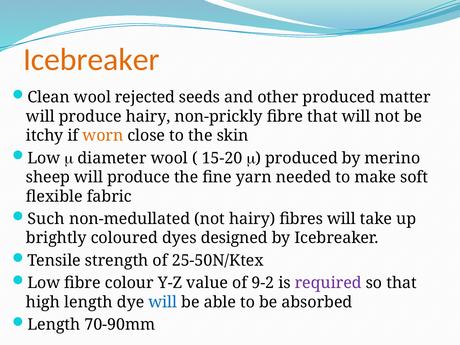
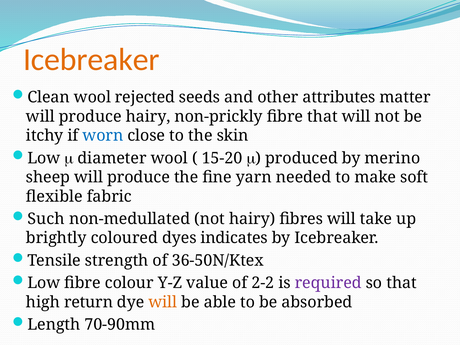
other produced: produced -> attributes (339, 97)
worn colour: orange -> blue (103, 136)
designed: designed -> indicates (234, 238)
25-50N/Ktex: 25-50N/Ktex -> 36-50N/Ktex (218, 261)
9-2: 9-2 -> 2-2 (263, 283)
high length: length -> return (89, 302)
will colour: blue -> orange (163, 302)
